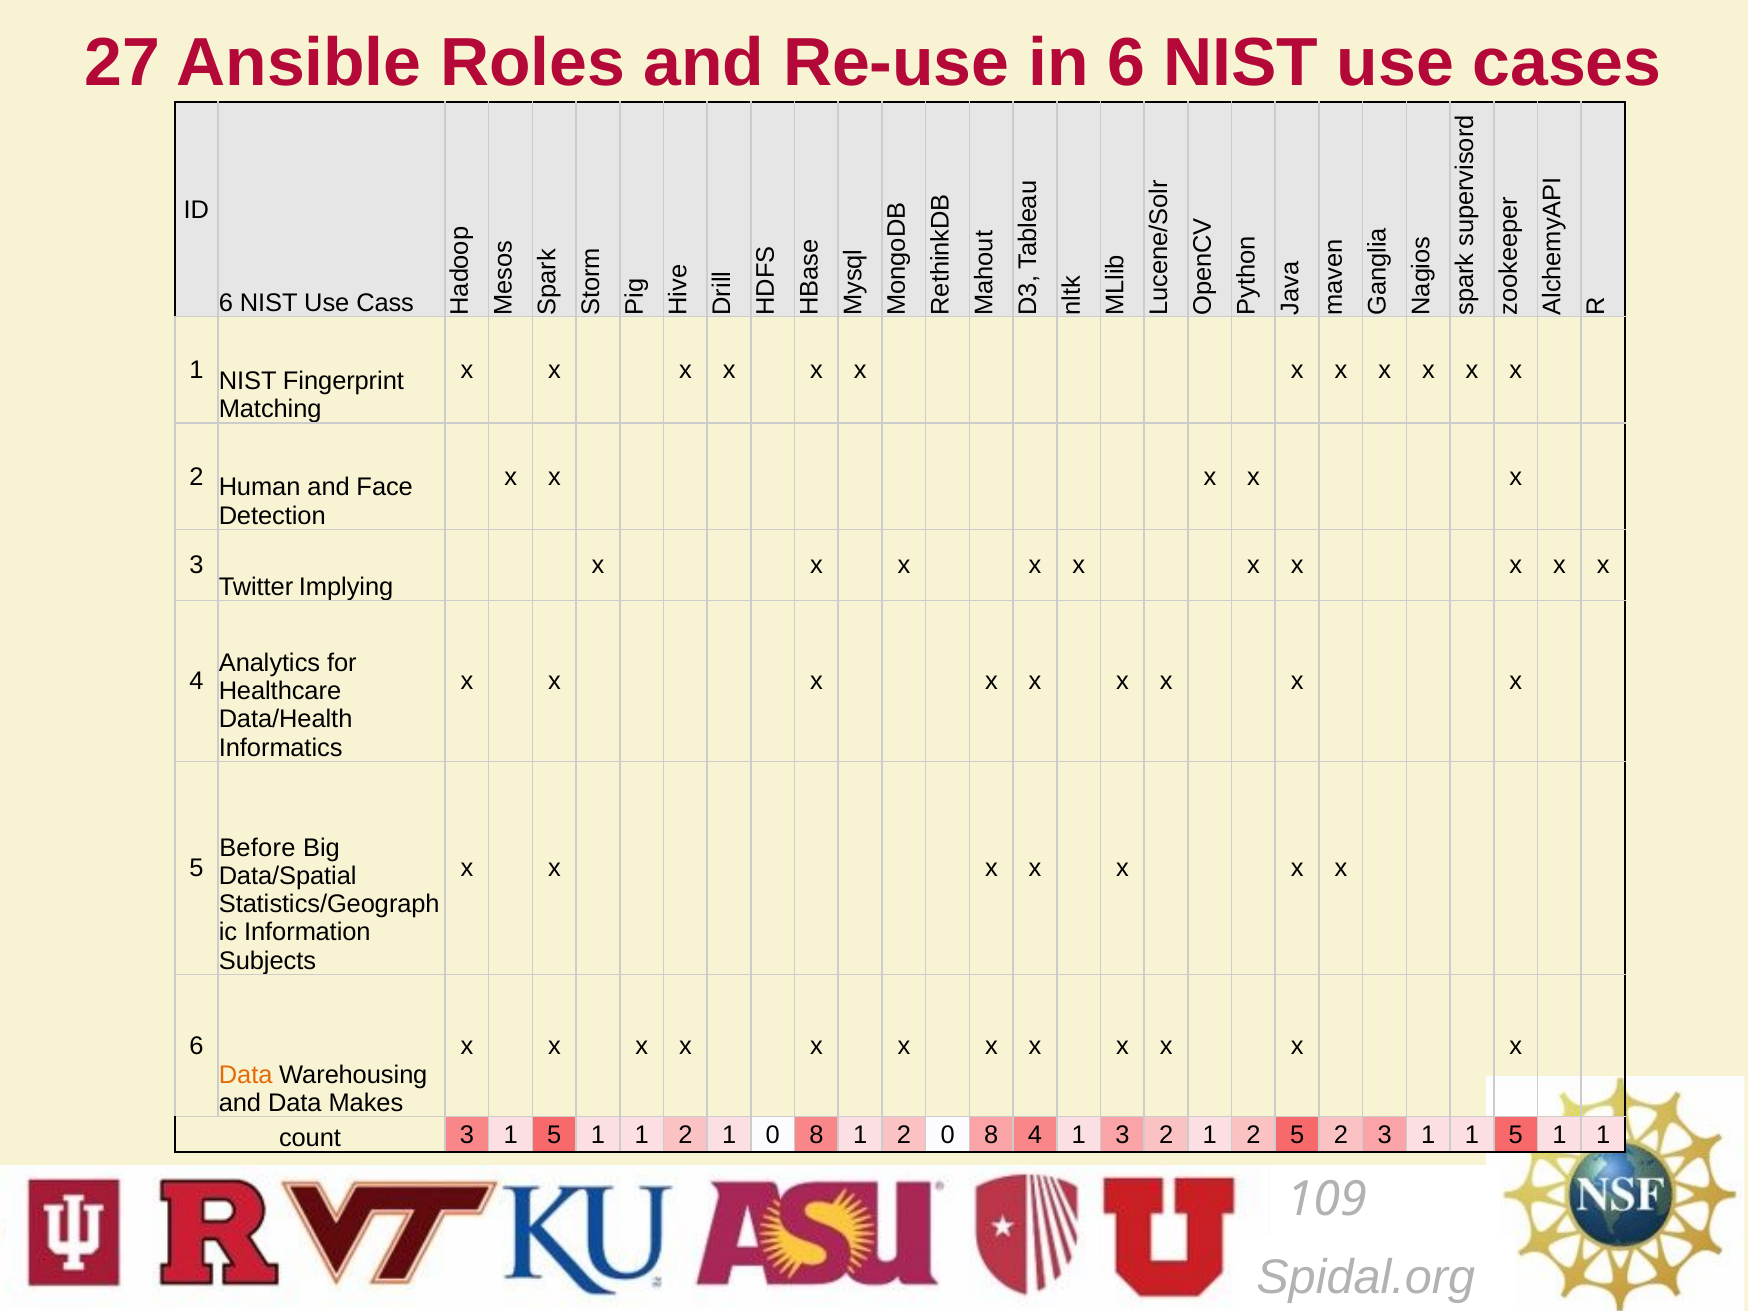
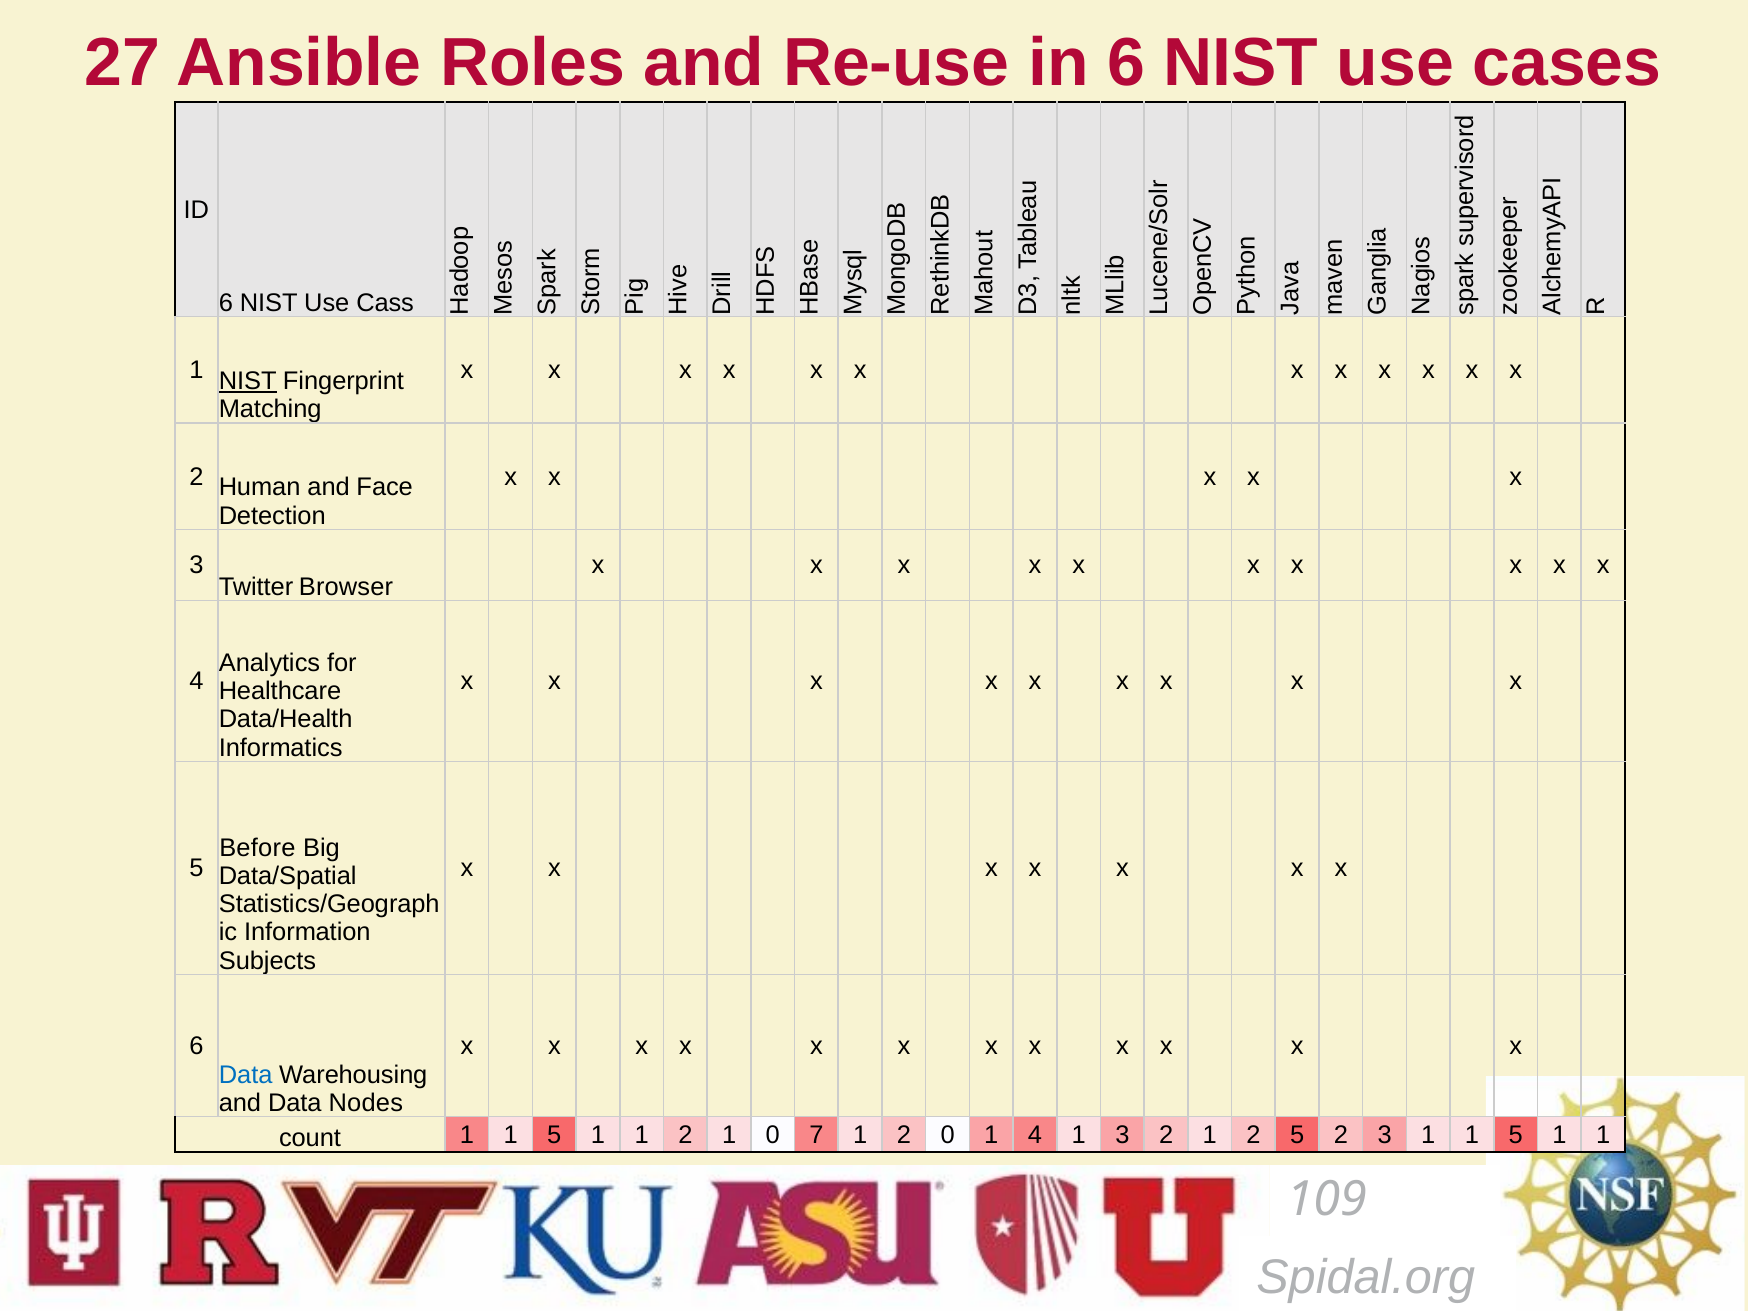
NIST underline: none -> present (248, 381)
Implying: Implying -> Browser (346, 587)
Data colour: orange -> blue (246, 1075)
Makes: Makes -> Nodes (366, 1103)
count 3: 3 -> 1 (467, 1135)
1 0 8: 8 -> 7 (817, 1135)
2 0 8: 8 -> 1 (991, 1135)
